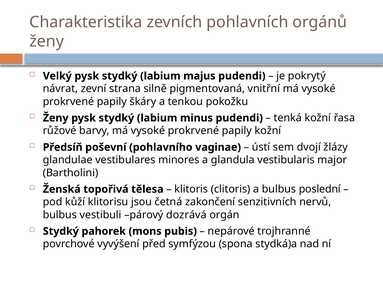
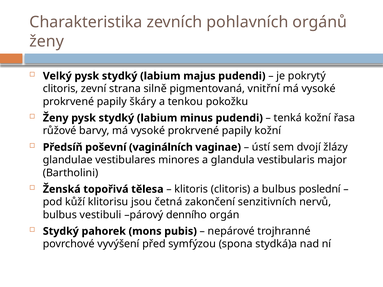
návrat: návrat -> clitoris (60, 89)
pohlavního: pohlavního -> vaginálních (161, 147)
dozrává: dozrává -> denního (186, 215)
